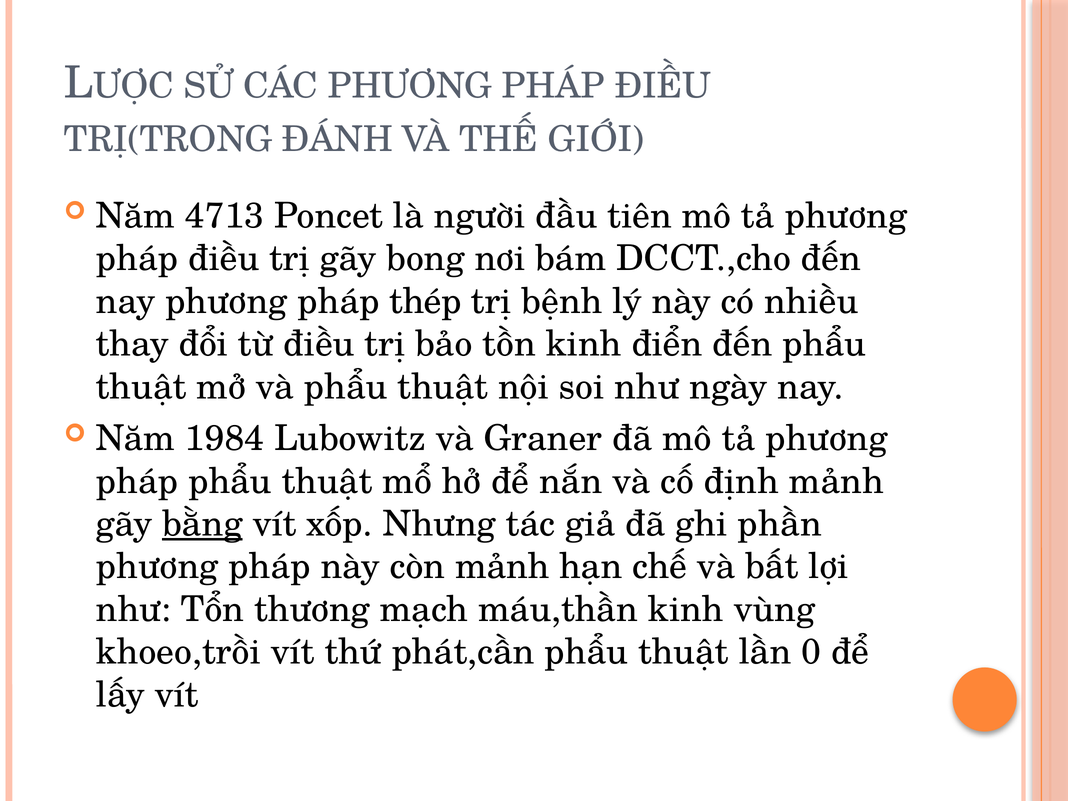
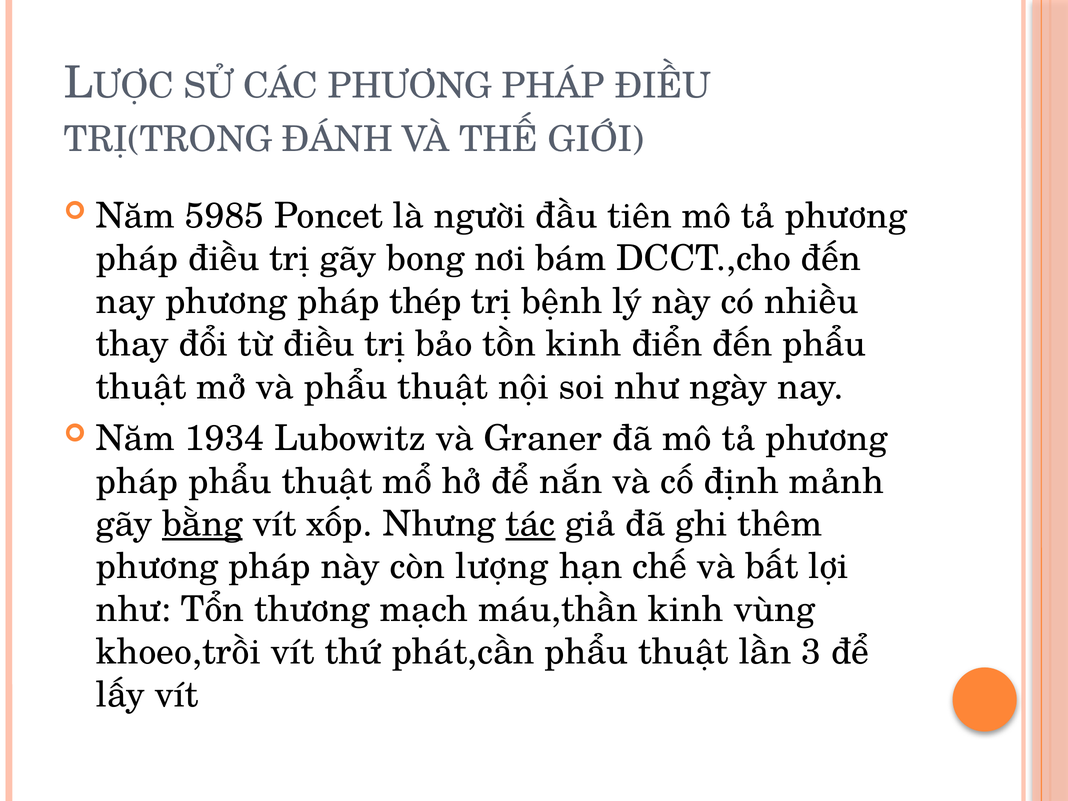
4713: 4713 -> 5985 (225, 216)
1984: 1984 -> 1934 (225, 439)
tác underline: none -> present (531, 524)
phần: phần -> thêm (780, 524)
còn mảnh: mảnh -> lượng (502, 567)
0: 0 -> 3 (811, 652)
